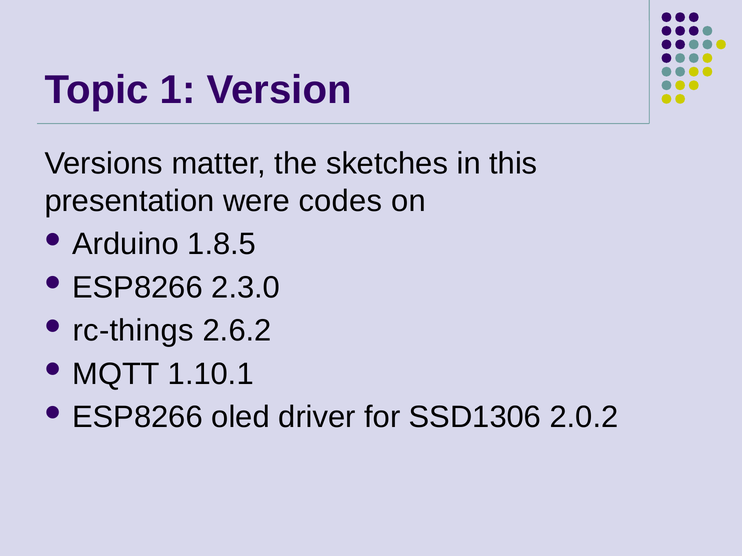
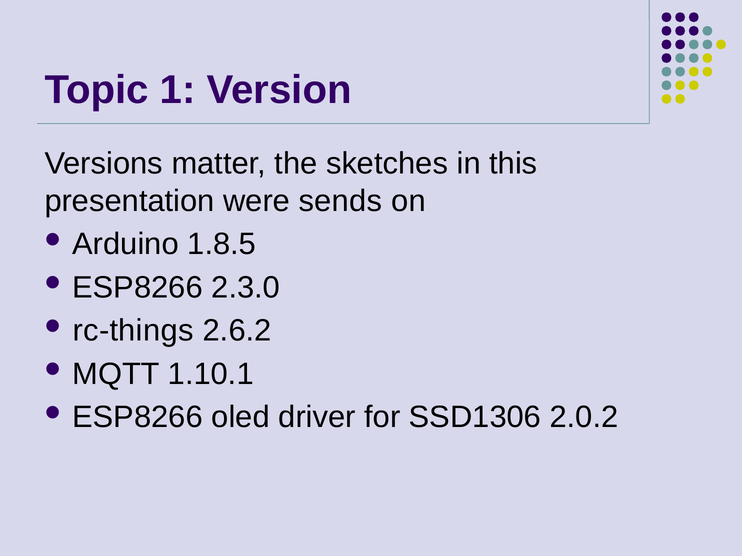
codes: codes -> sends (341, 201)
